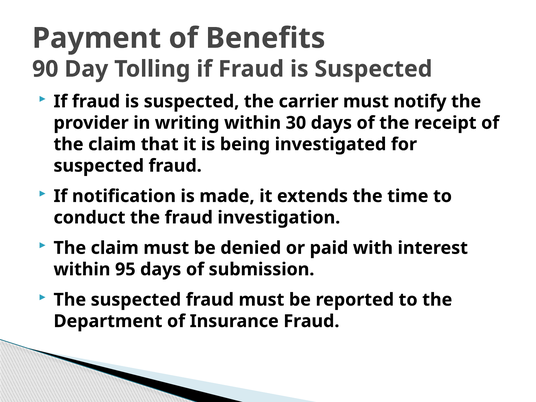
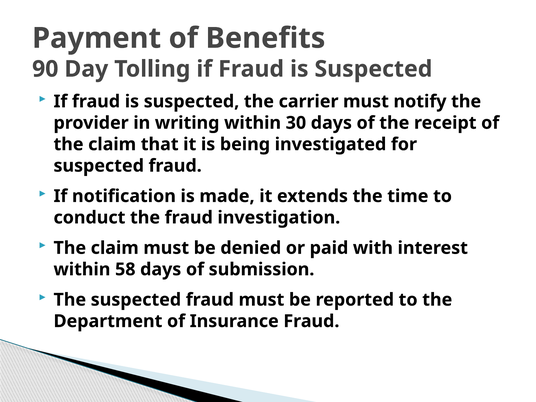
95: 95 -> 58 (125, 269)
